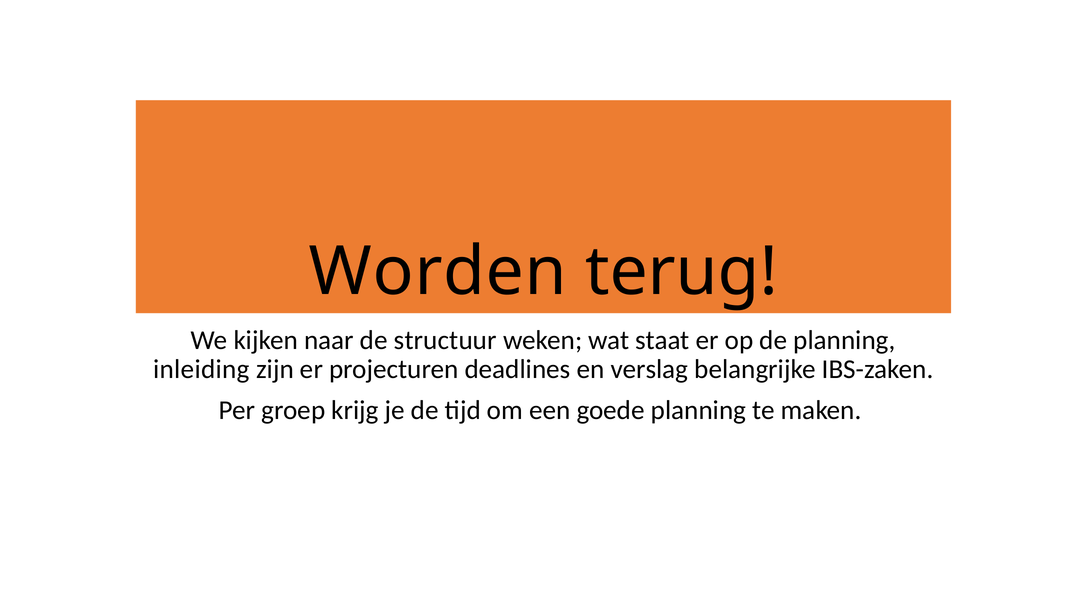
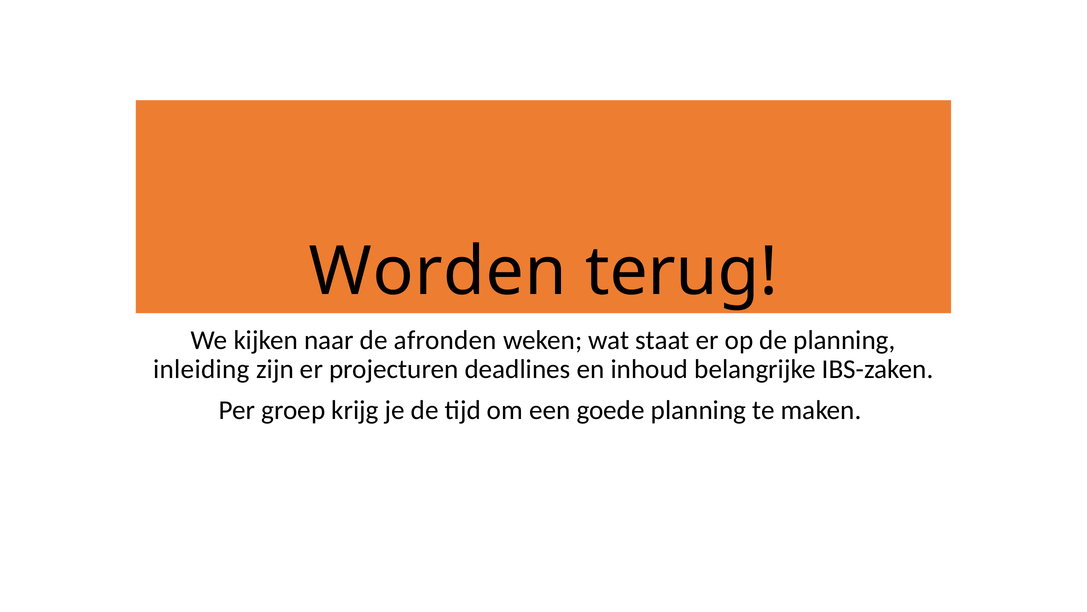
structuur: structuur -> afronden (445, 340)
verslag: verslag -> inhoud (649, 369)
